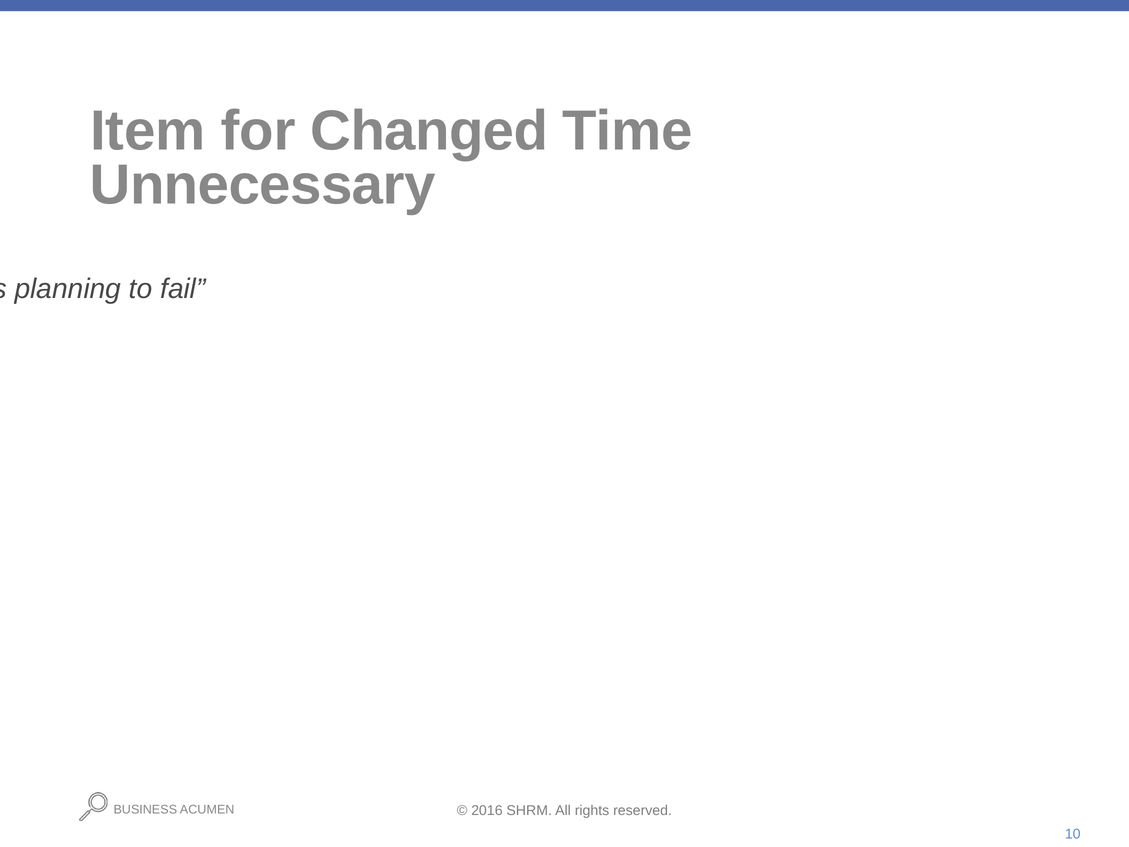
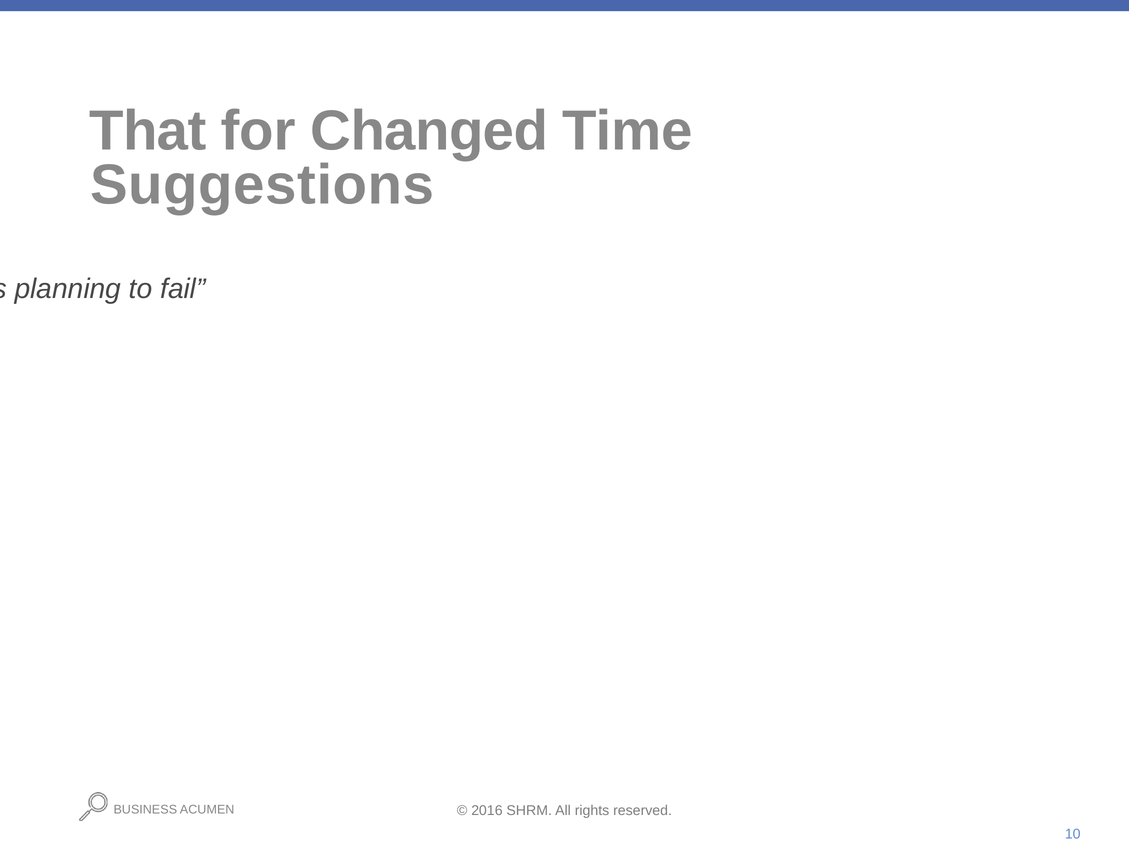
Item: Item -> That (148, 131)
Unnecessary: Unnecessary -> Suggestions (262, 185)
